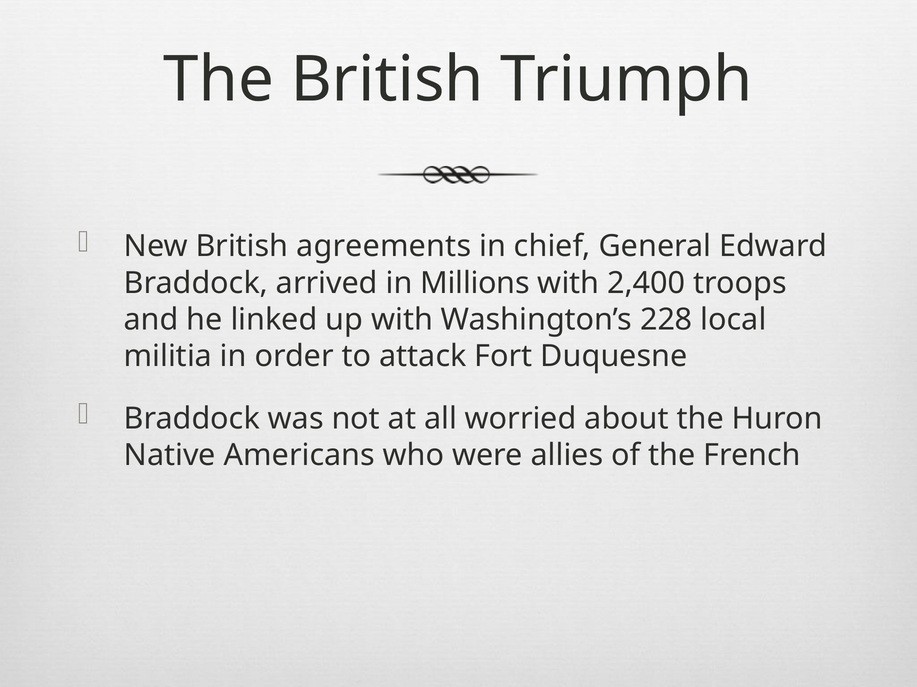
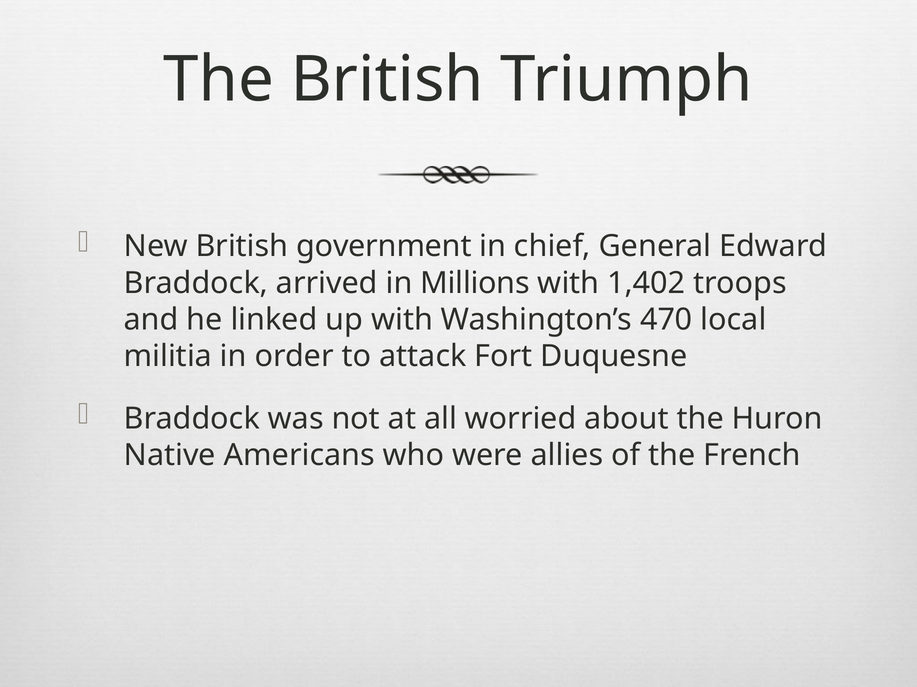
agreements: agreements -> government (384, 247)
2,400: 2,400 -> 1,402 (646, 283)
228: 228 -> 470 (666, 320)
